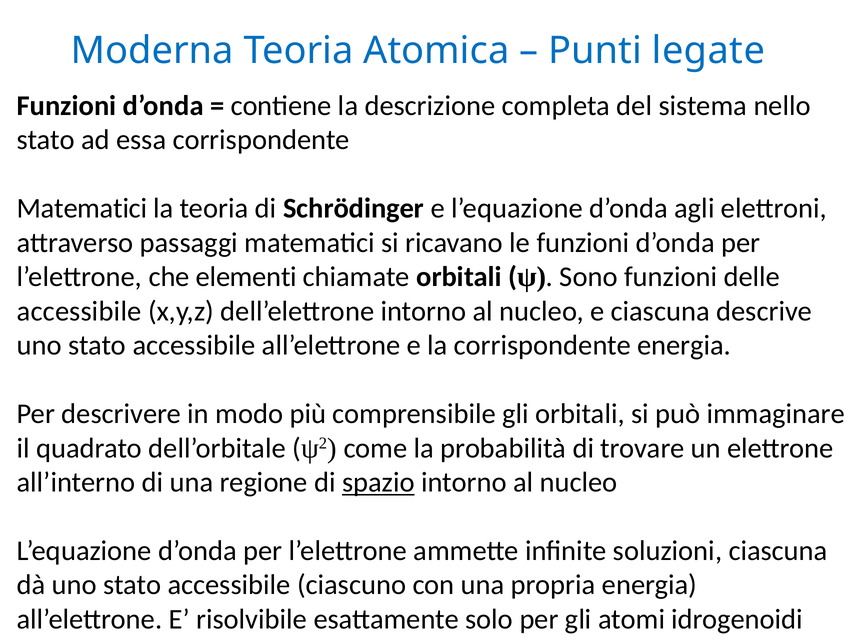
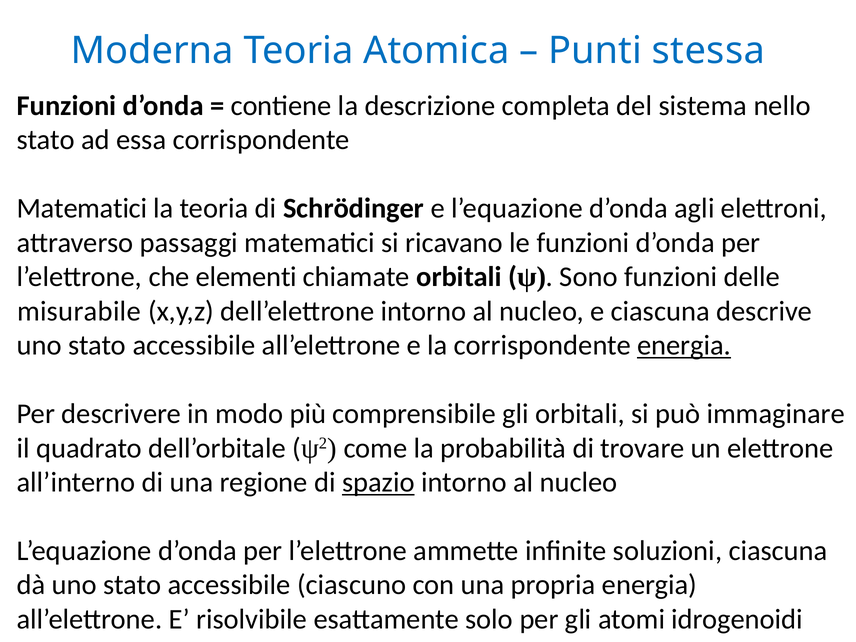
legate: legate -> stessa (708, 51)
accessibile: accessibile -> misurabile (79, 311)
energia underline: none -> present (684, 345)
